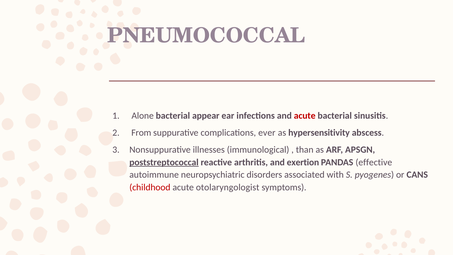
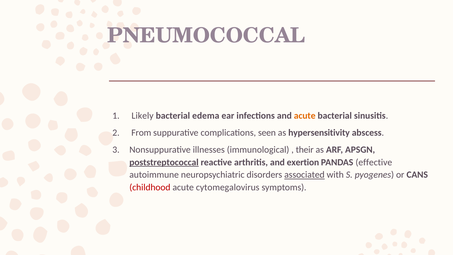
Alone: Alone -> Likely (143, 116)
appear: appear -> edema (206, 116)
acute colour: red -> orange (305, 116)
ever: ever -> seen (267, 133)
than: than -> their (305, 150)
associated underline: none -> present (304, 175)
otolaryngologist: otolaryngologist -> cytomegalovirus (228, 187)
